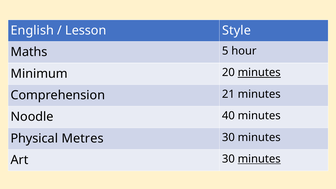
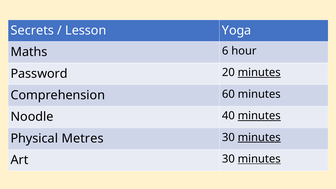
English: English -> Secrets (32, 30)
Style: Style -> Yoga (237, 30)
5: 5 -> 6 (225, 51)
Minimum: Minimum -> Password (39, 74)
21: 21 -> 60 (228, 94)
minutes underline: none -> present (259, 116)
minutes underline: none -> present (259, 137)
